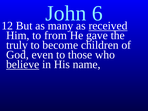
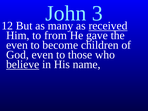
6: 6 -> 3 (97, 13)
truly: truly -> even (17, 45)
